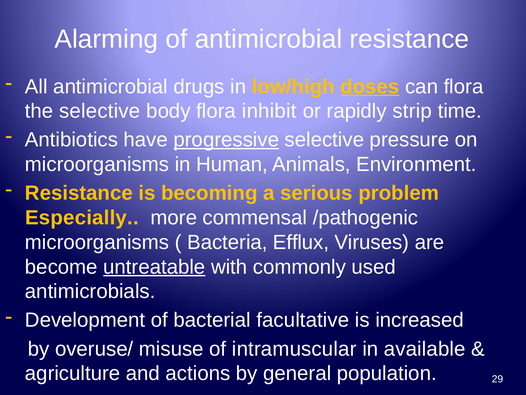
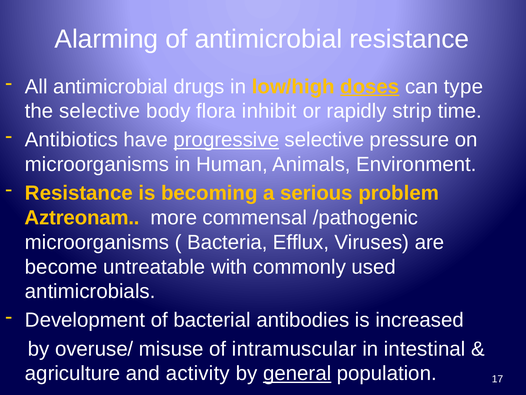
can flora: flora -> type (463, 86)
Especially: Especially -> Aztreonam (82, 217)
untreatable underline: present -> none (154, 267)
facultative: facultative -> antibodies (303, 320)
available: available -> intestinal (425, 348)
actions: actions -> activity (198, 373)
general underline: none -> present (297, 373)
29: 29 -> 17 (497, 379)
